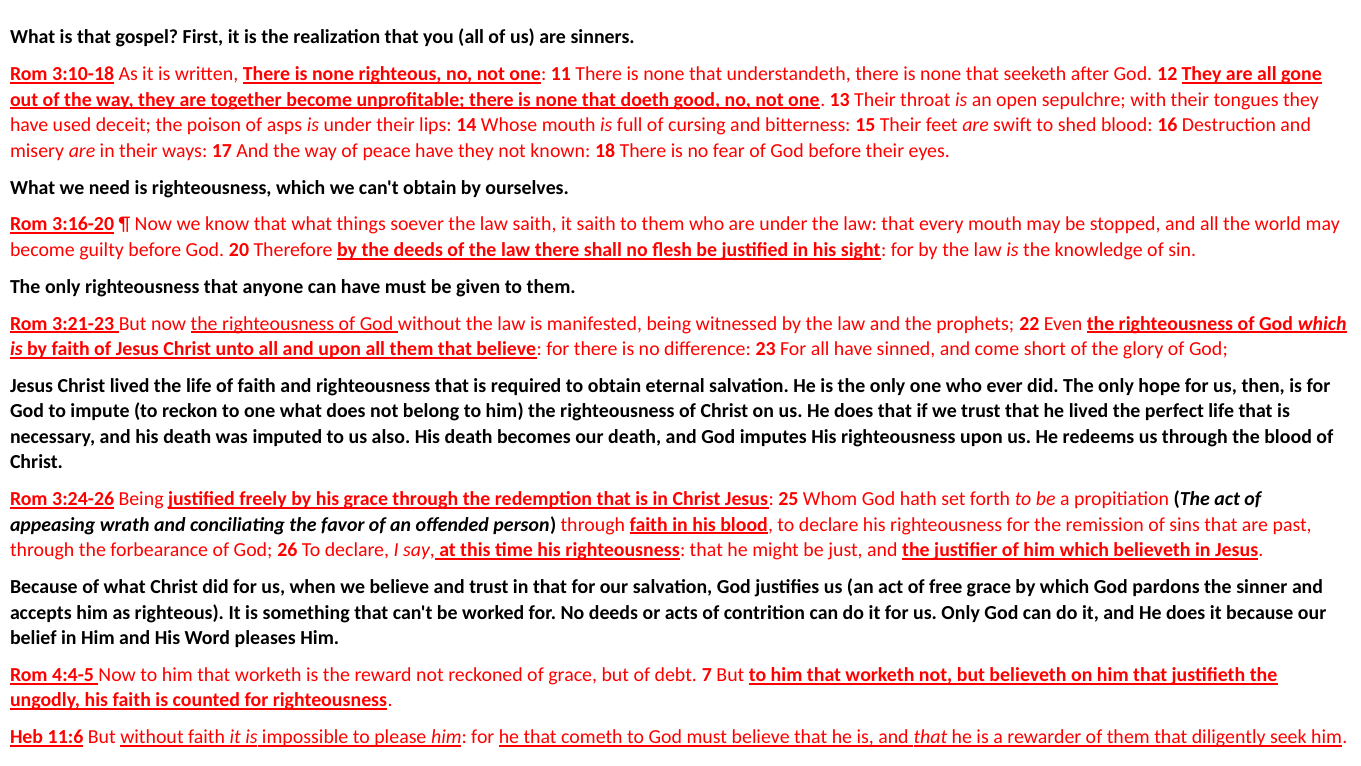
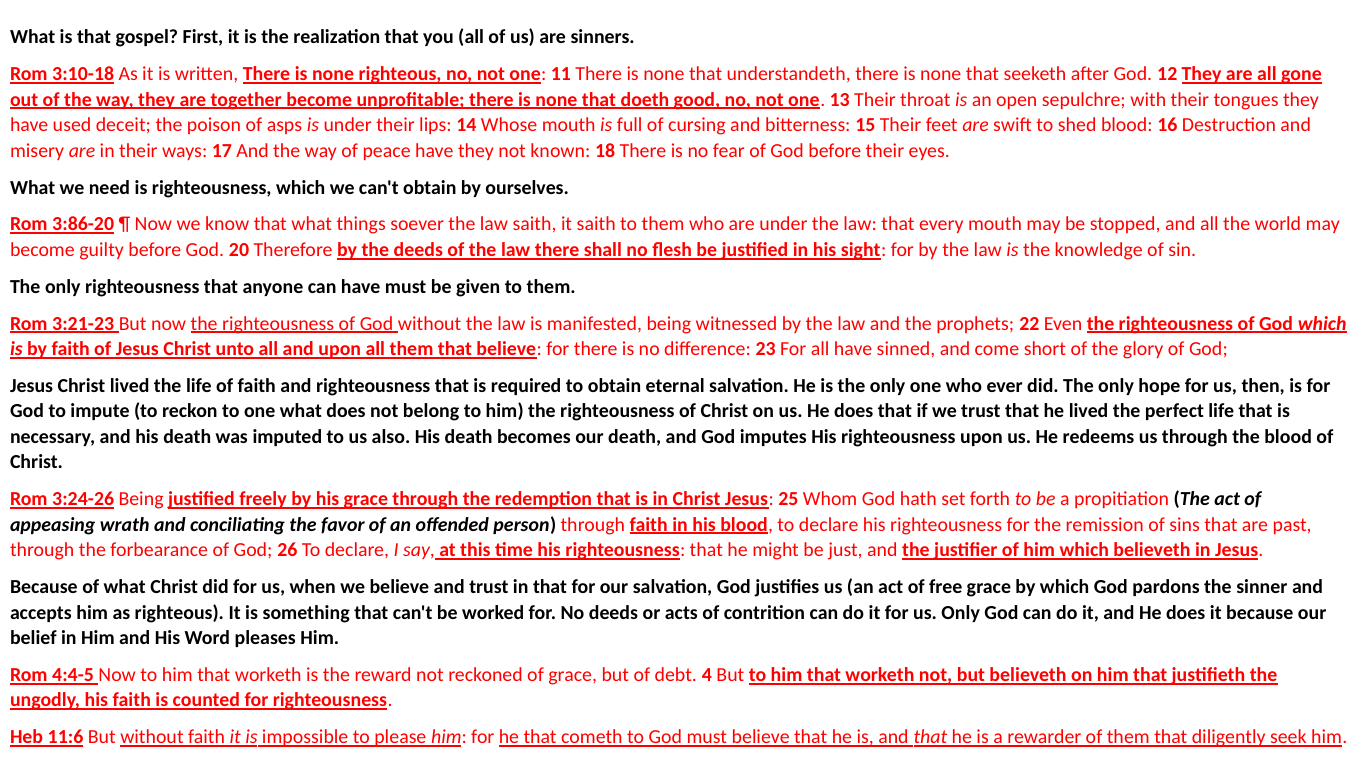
3:16-20: 3:16-20 -> 3:86-20 (83, 224)
7: 7 -> 4 (707, 674)
